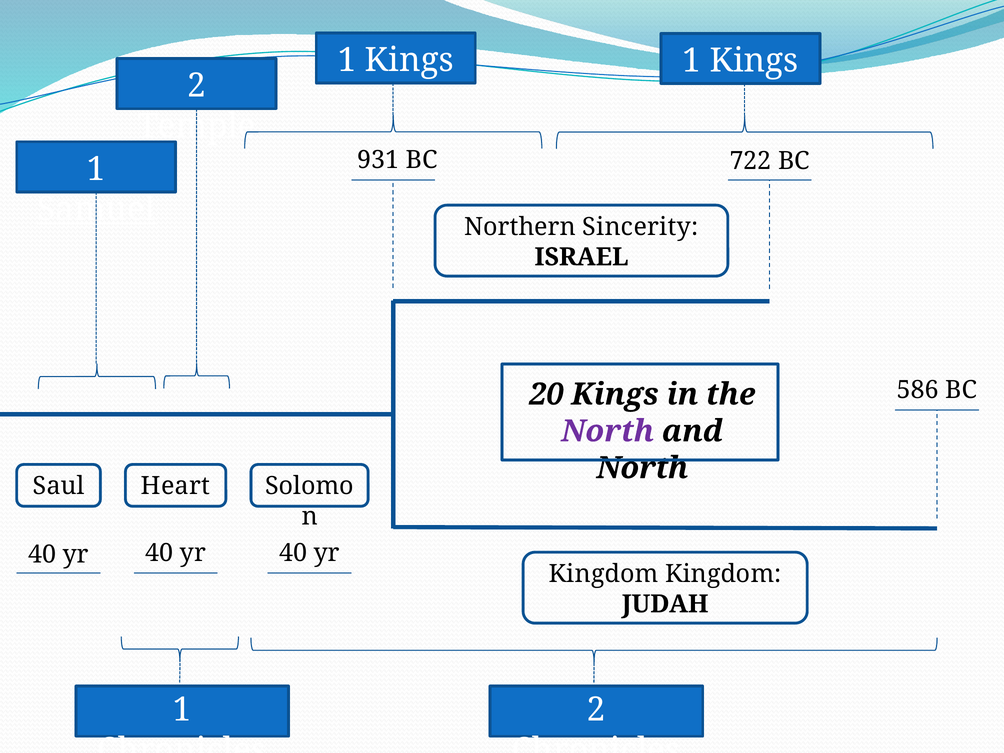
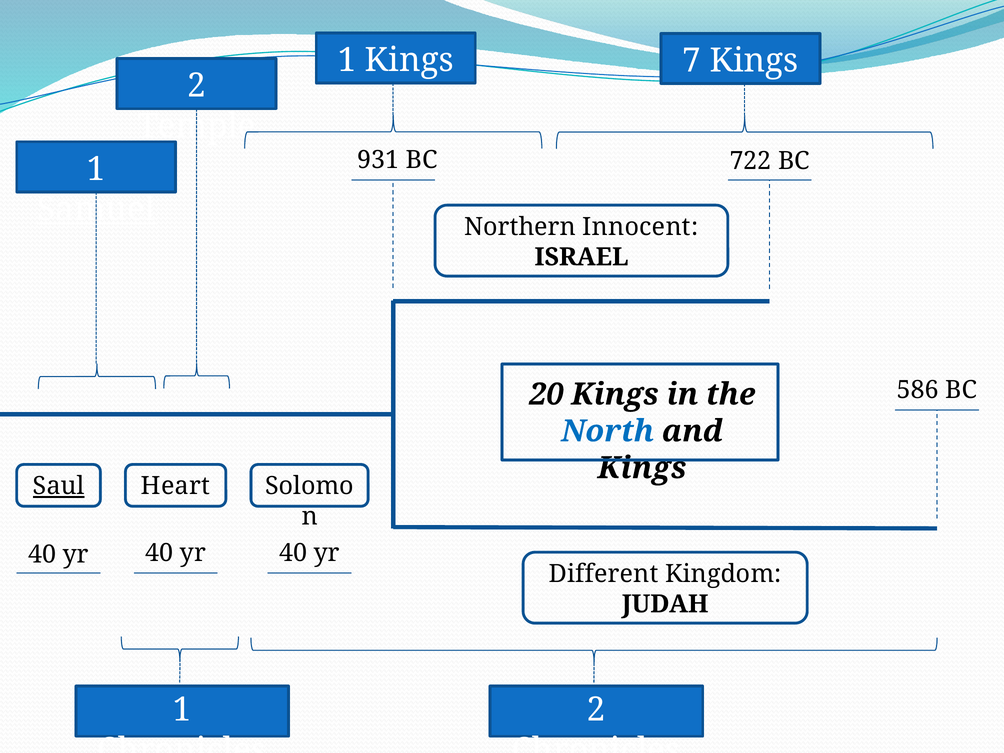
1: 1 -> 7 (692, 61)
Sincerity: Sincerity -> Innocent (640, 227)
North colour: purple -> blue (608, 431)
North: North -> Kings (642, 468)
Saul underline: none -> present (59, 486)
Kingdom: Kingdom -> Different (604, 574)
